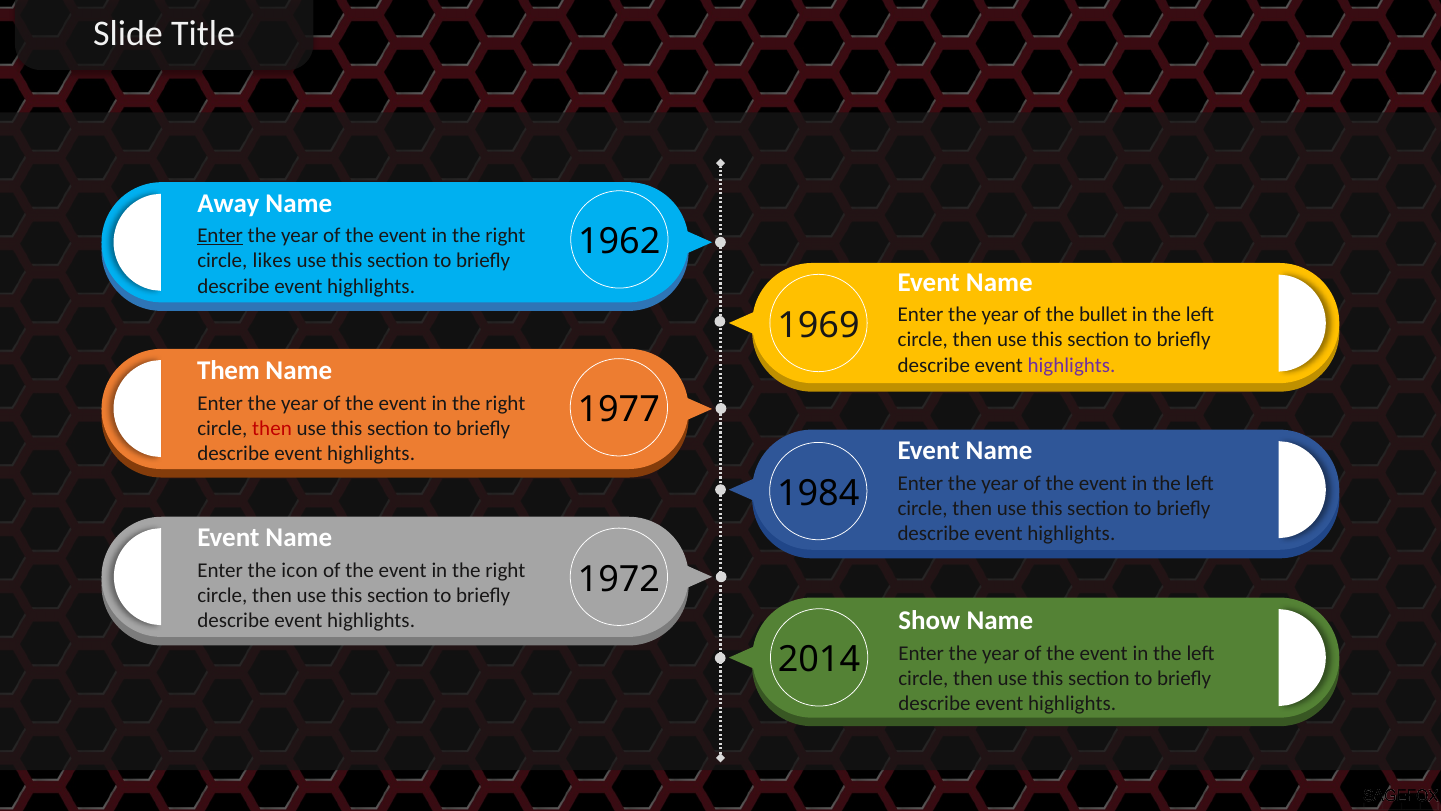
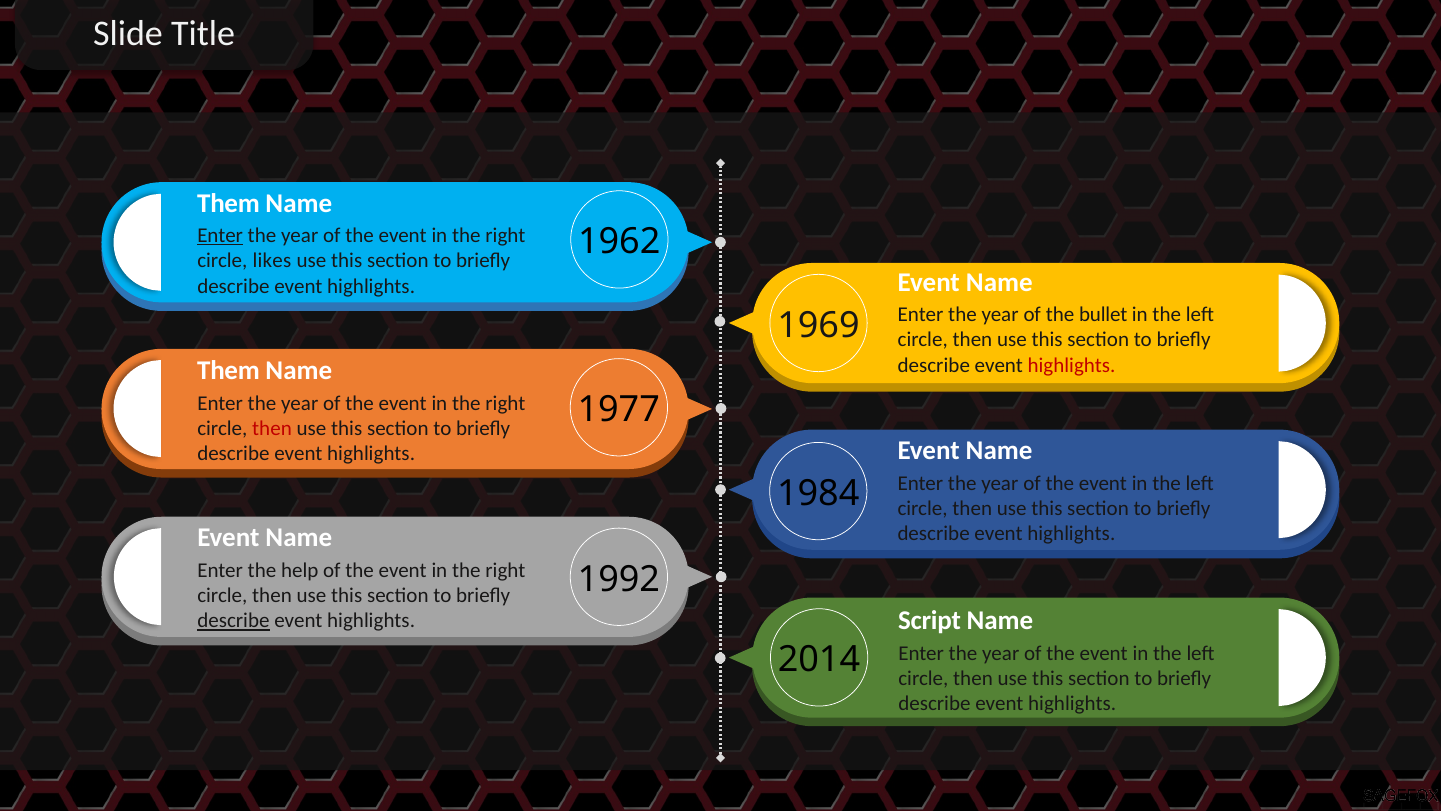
Away: Away -> Them (228, 203)
highlights colour: purple -> red (1072, 365)
icon: icon -> help (300, 570)
1972: 1972 -> 1992 (619, 579)
Show: Show -> Script (930, 620)
describe underline: none -> present (233, 621)
